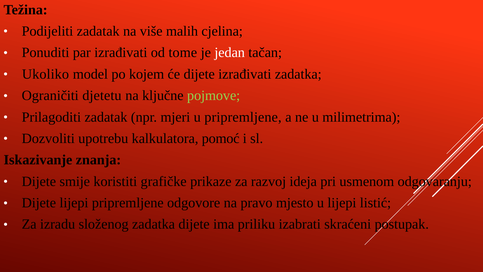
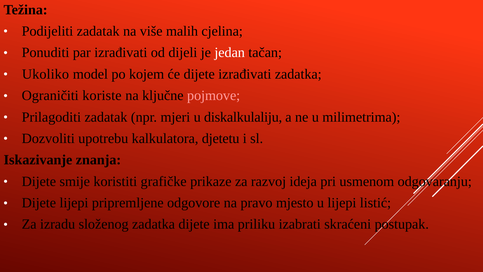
tome: tome -> dijeli (183, 53)
djetetu: djetetu -> koriste (102, 95)
pojmove colour: light green -> pink (214, 95)
u pripremljene: pripremljene -> diskalkulaliju (243, 117)
pomoć: pomoć -> djetetu (221, 138)
